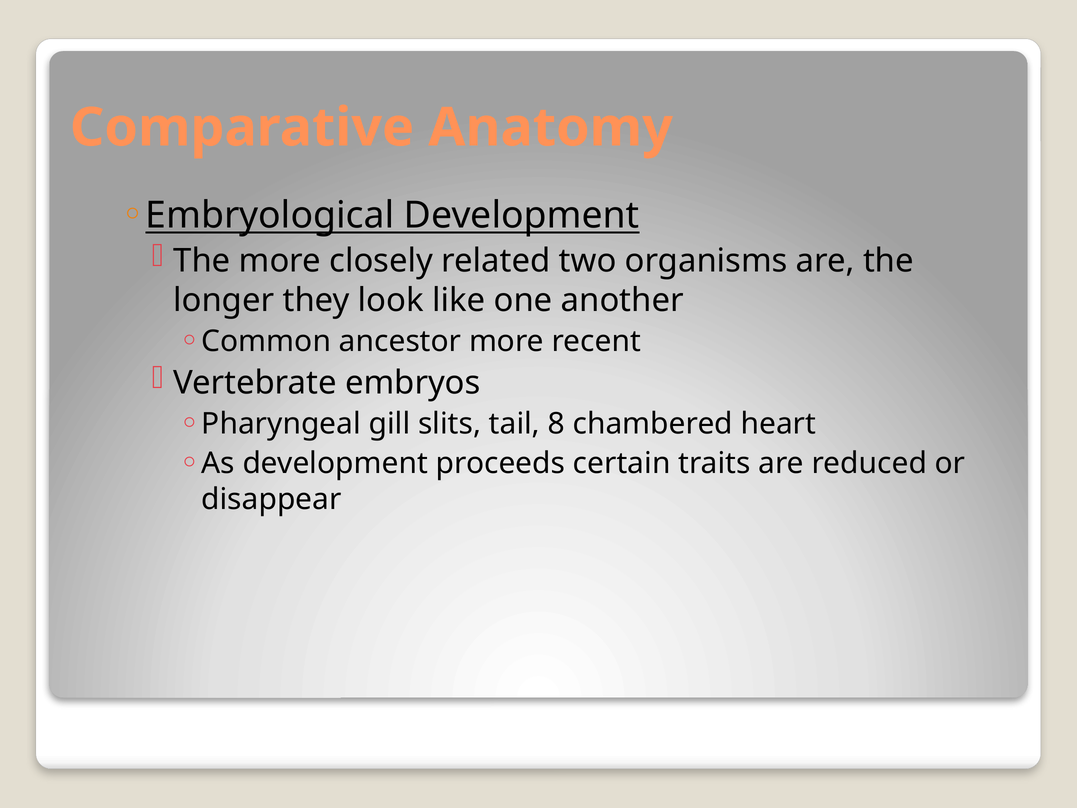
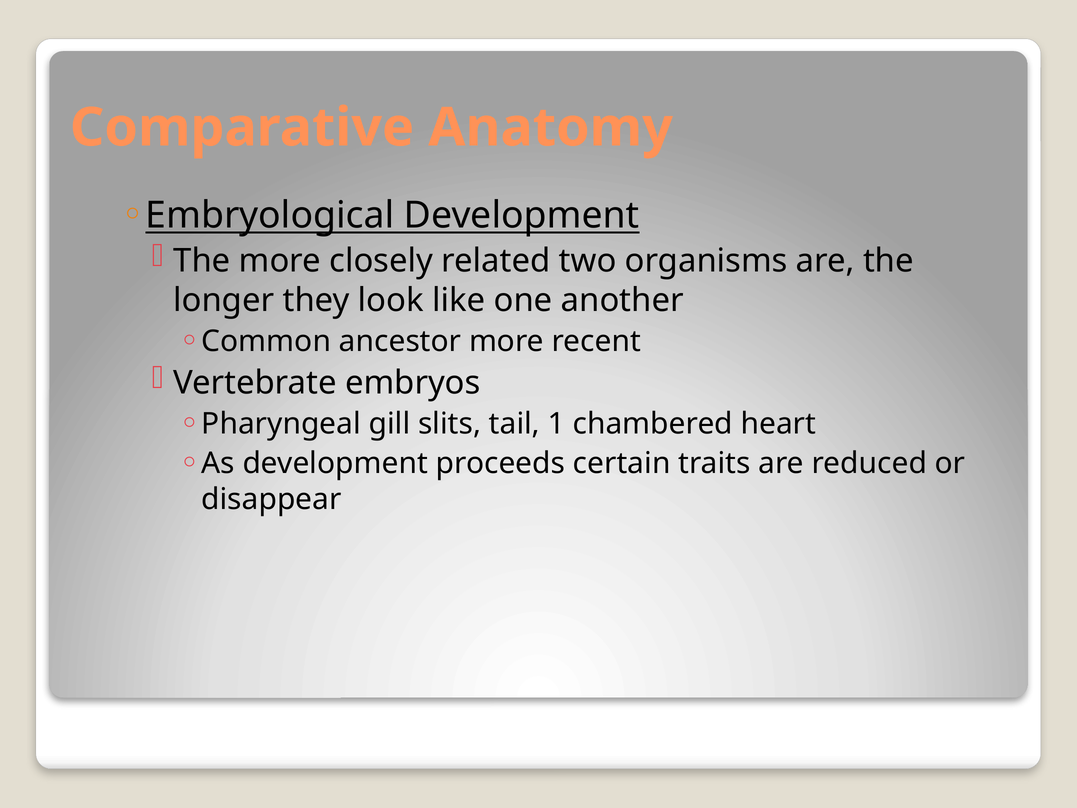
8: 8 -> 1 (556, 424)
